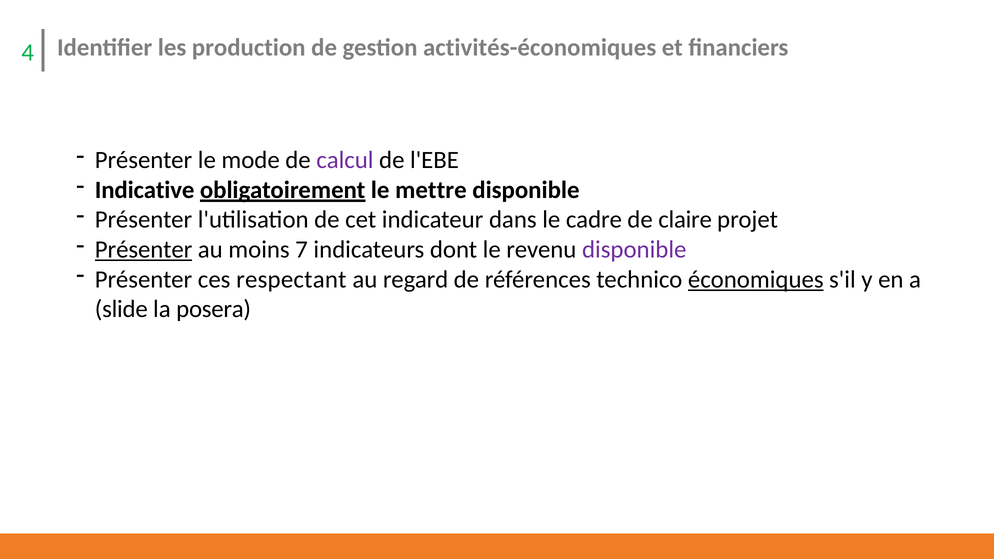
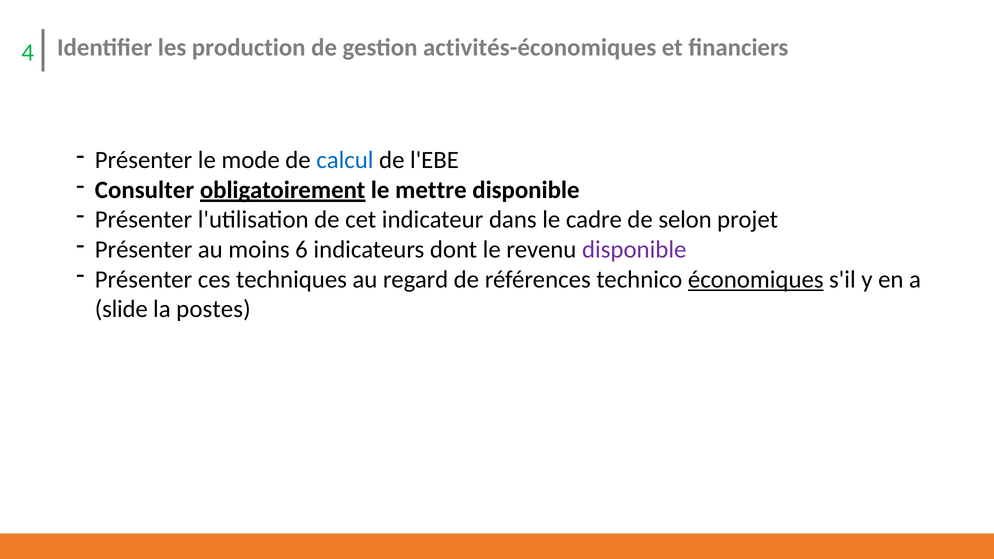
calcul colour: purple -> blue (345, 160)
Indicative: Indicative -> Consulter (145, 190)
claire: claire -> selon (685, 220)
Présenter underline: present -> none (144, 250)
7: 7 -> 6 (302, 250)
respectant: respectant -> techniques (291, 279)
posera: posera -> postes (213, 309)
